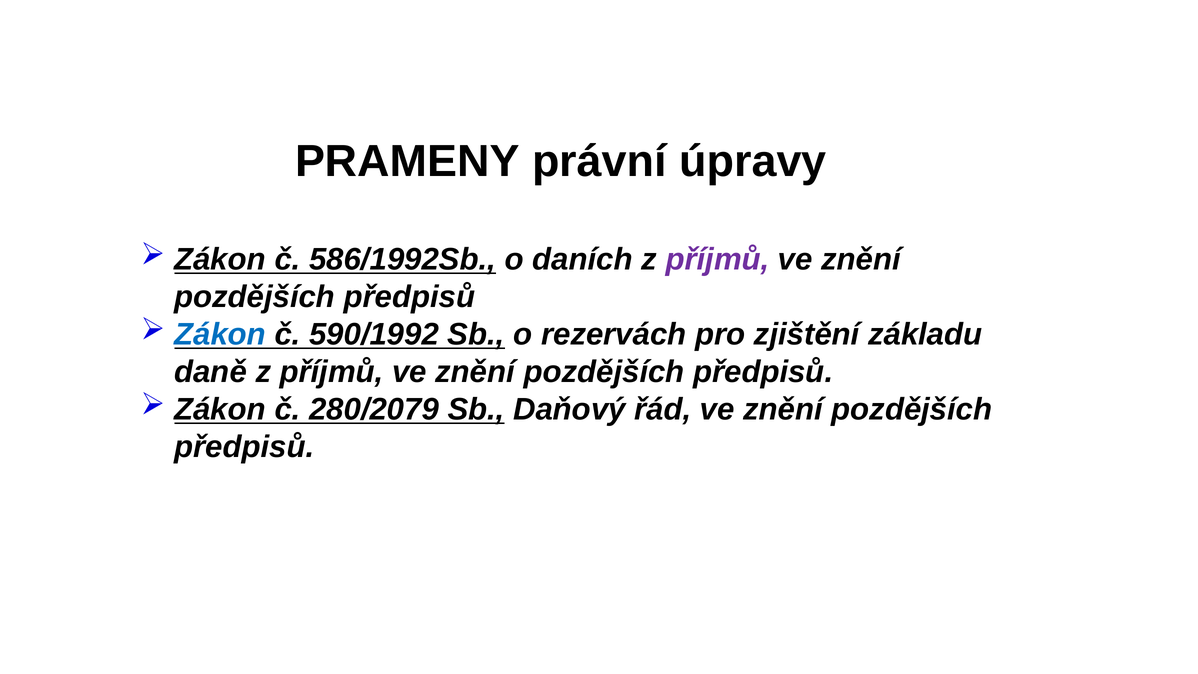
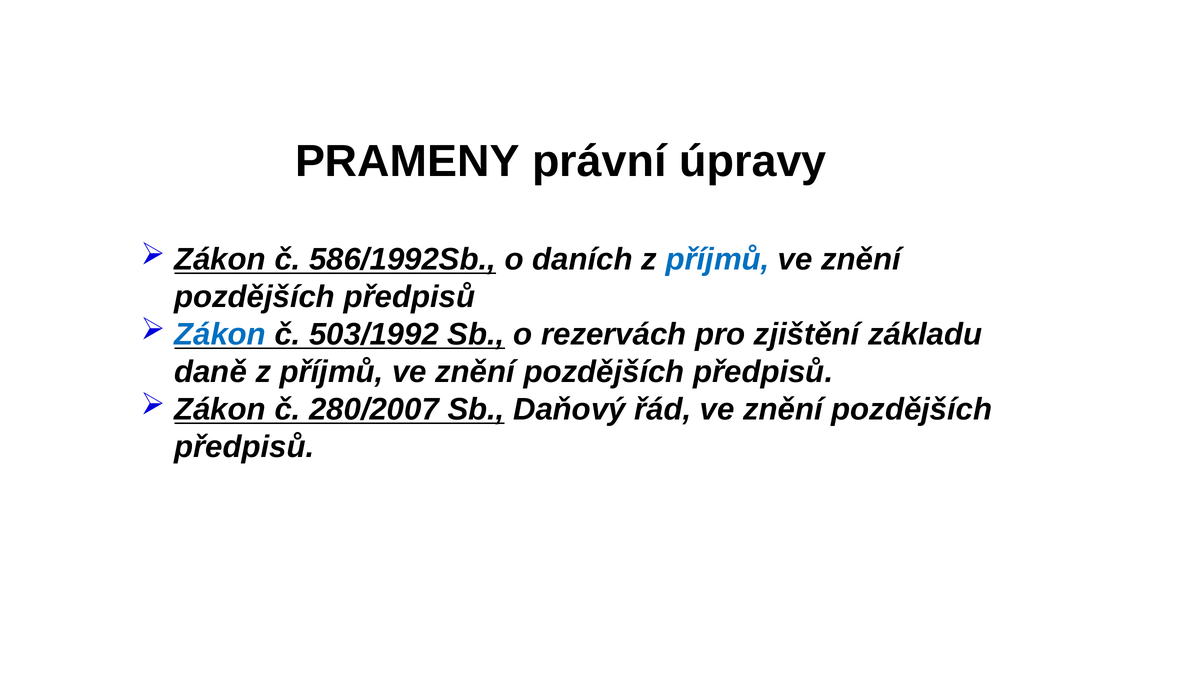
příjmů colour: purple -> blue (718, 260)
590/1992: 590/1992 -> 503/1992 (374, 334)
280/2079: 280/2079 -> 280/2007 (374, 409)
